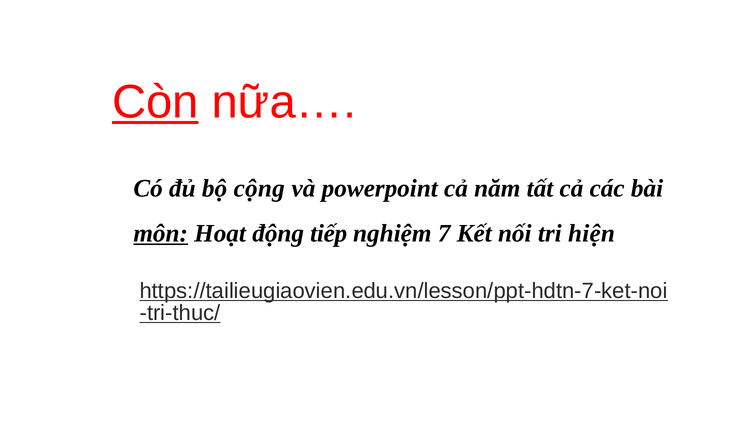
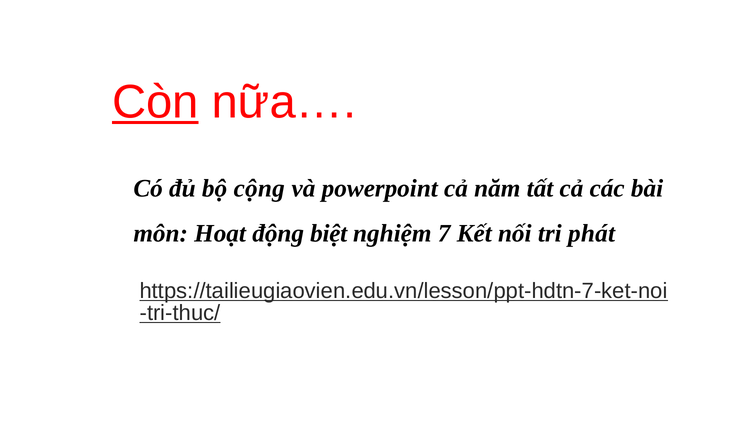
môn underline: present -> none (161, 234)
tiếp: tiếp -> biệt (329, 234)
hiện: hiện -> phát (592, 234)
